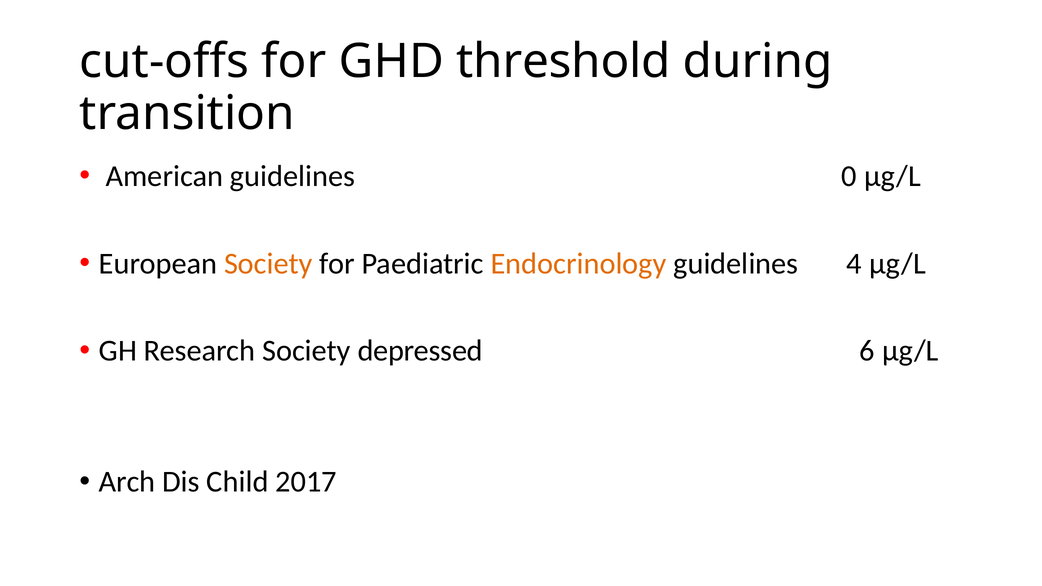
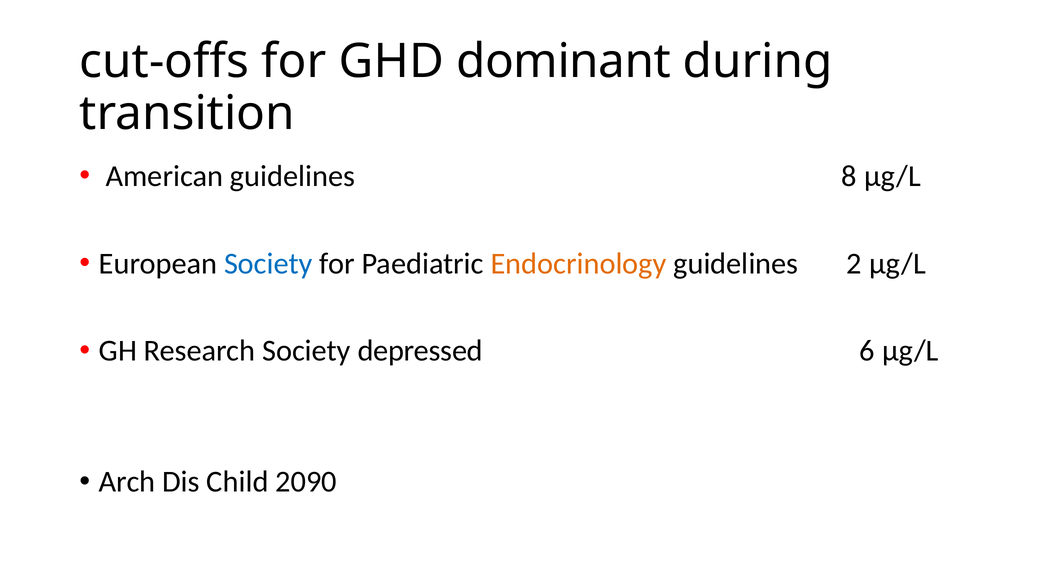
threshold: threshold -> dominant (564, 62)
0: 0 -> 8 (849, 176)
Society colour: orange -> blue (268, 264)
4: 4 -> 2 (854, 264)
2017: 2017 -> 2090 (306, 482)
